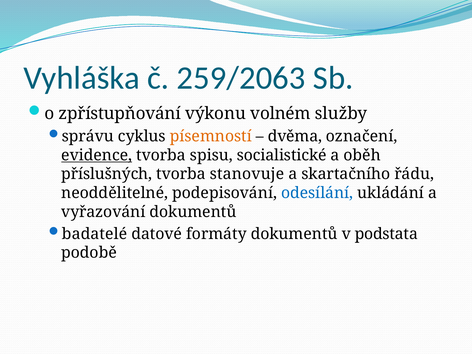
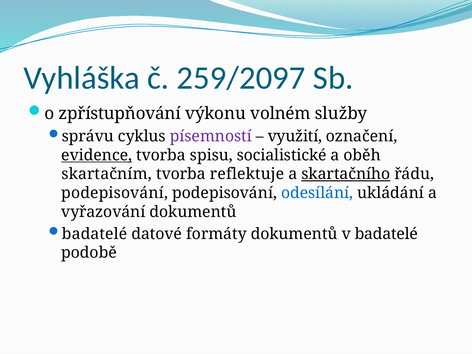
259/2063: 259/2063 -> 259/2097 (241, 78)
písemností colour: orange -> purple (211, 136)
dvěma: dvěma -> využití (295, 136)
příslušných: příslušných -> skartačním (107, 174)
stanovuje: stanovuje -> reflektuje (247, 174)
skartačního underline: none -> present (346, 174)
neoddělitelné: neoddělitelné -> podepisování (115, 193)
v podstata: podstata -> badatelé (386, 234)
